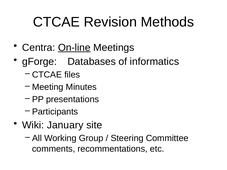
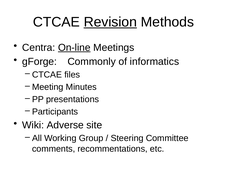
Revision underline: none -> present (110, 22)
Databases: Databases -> Commonly (92, 62)
January: January -> Adverse (65, 125)
